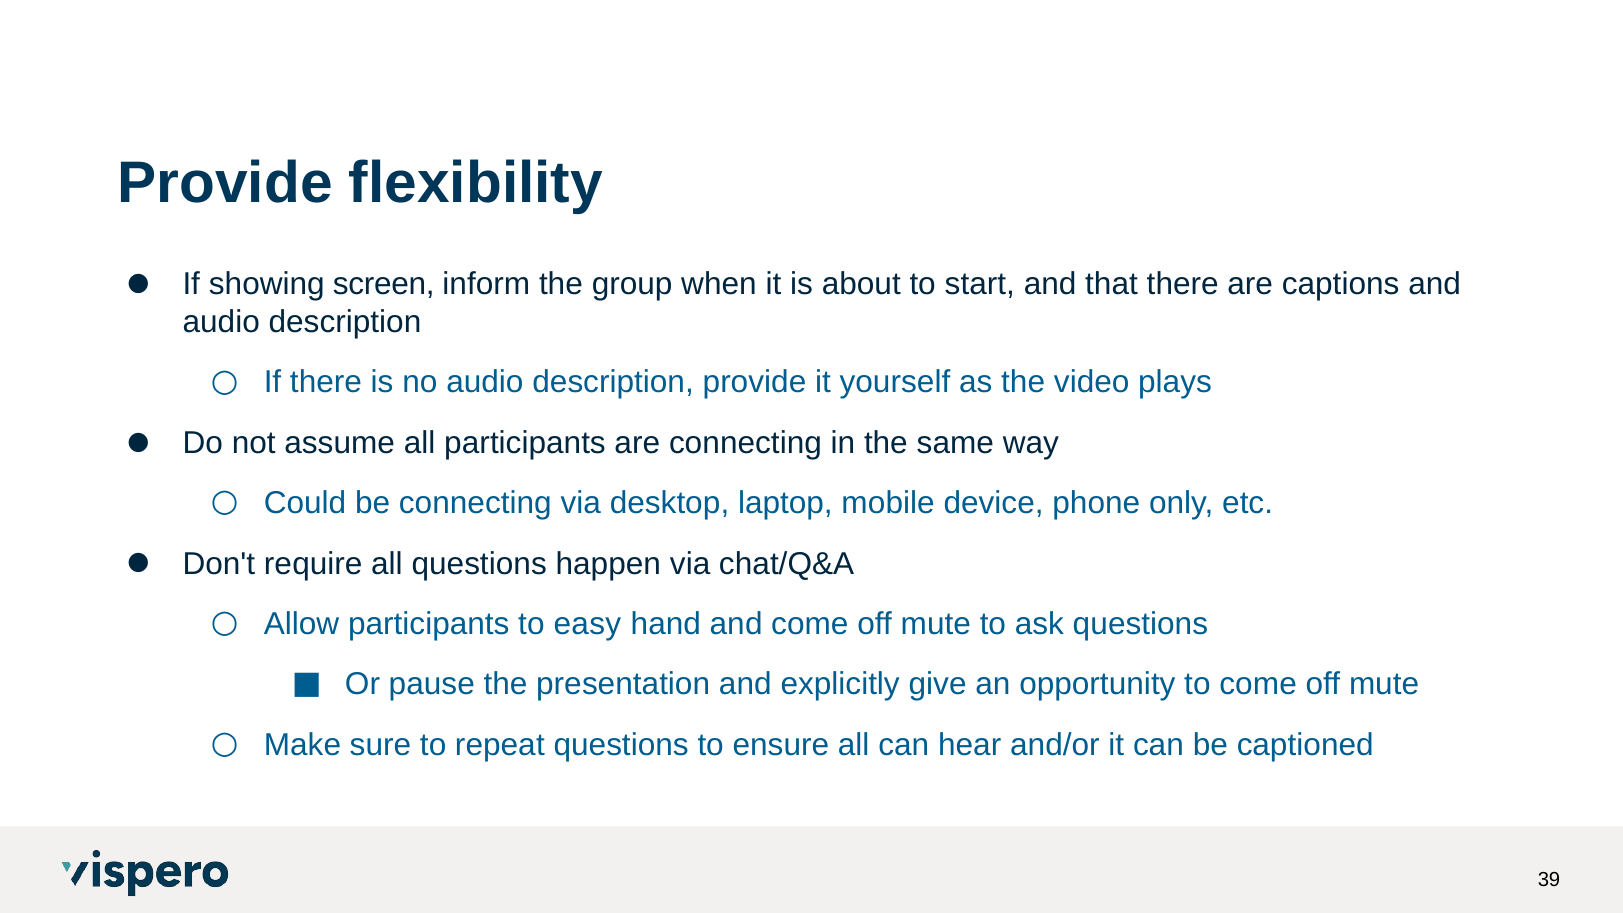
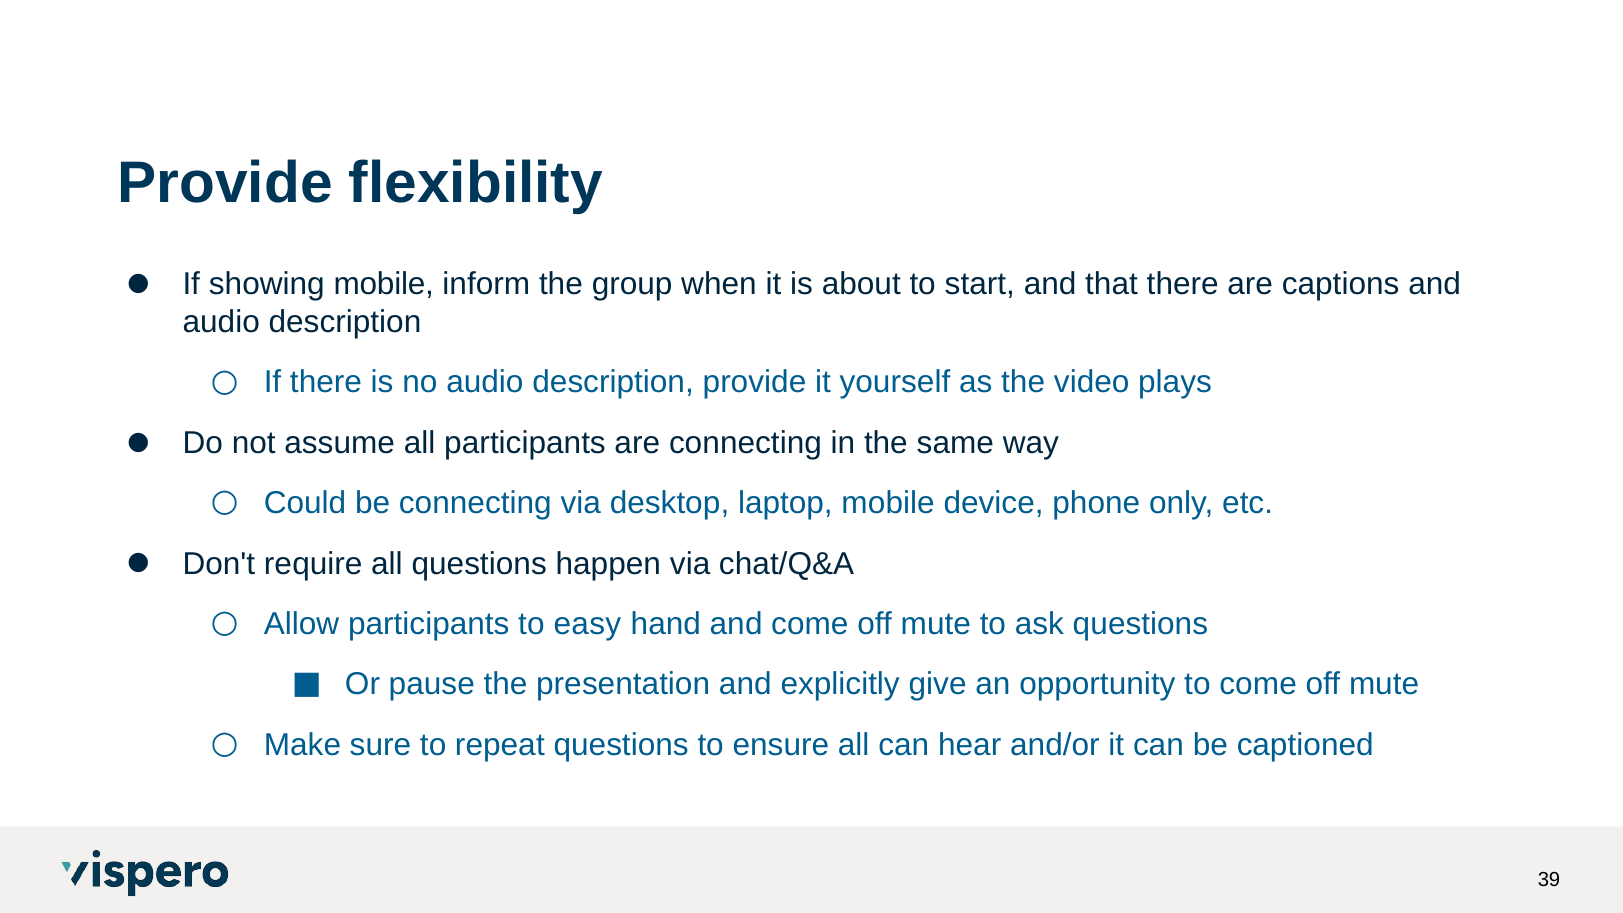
showing screen: screen -> mobile (384, 284)
